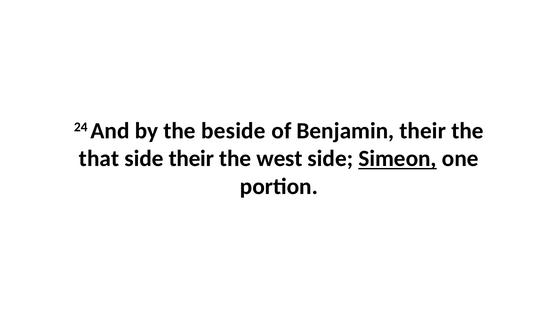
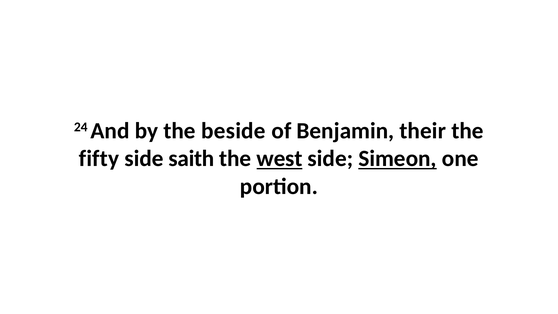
that: that -> fifty (99, 159)
side their: their -> saith (191, 159)
west underline: none -> present (280, 159)
